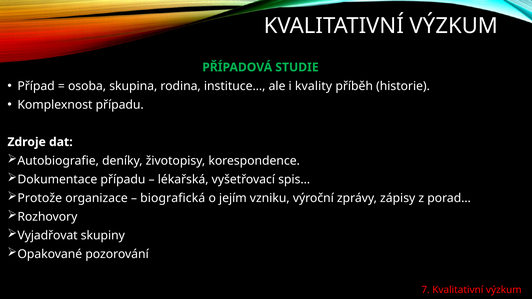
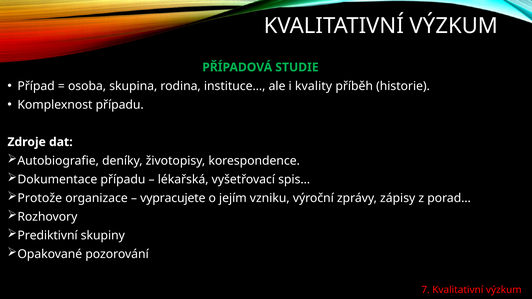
biografická: biografická -> vypracujete (173, 198)
Vyjadřovat: Vyjadřovat -> Prediktivní (48, 236)
